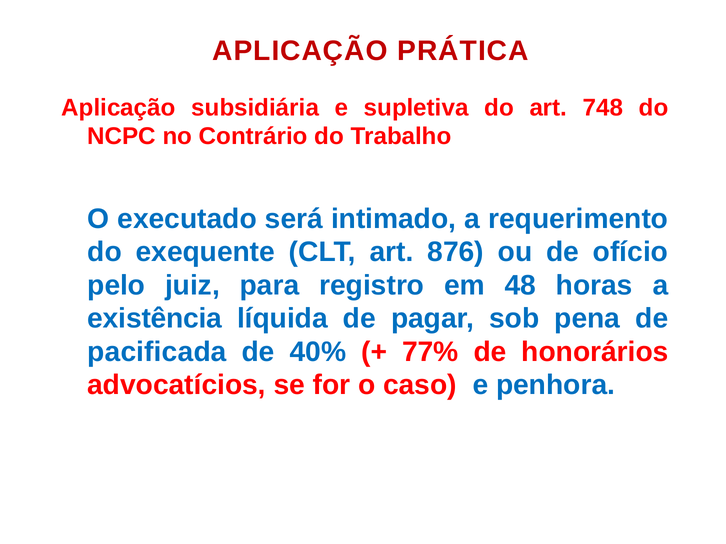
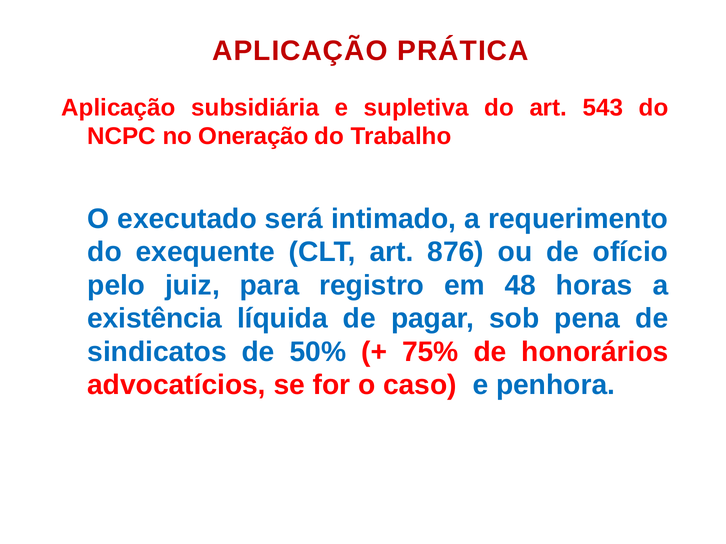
748: 748 -> 543 (603, 108)
Contrário: Contrário -> Oneração (253, 136)
pacificada: pacificada -> sindicatos (157, 352)
40%: 40% -> 50% (318, 352)
77%: 77% -> 75% (430, 352)
